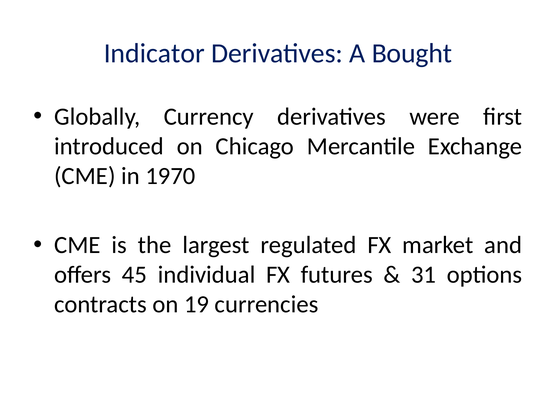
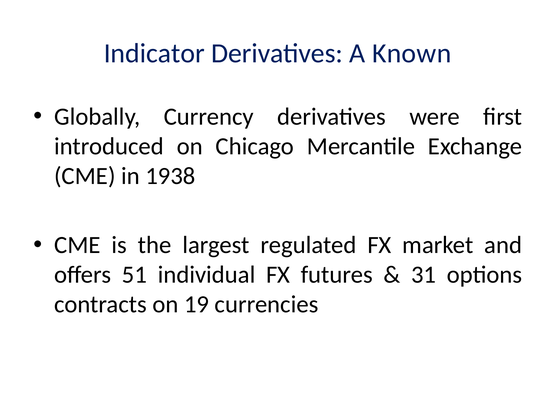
Bought: Bought -> Known (412, 53)
1970: 1970 -> 1938 (170, 176)
45: 45 -> 51 (134, 275)
